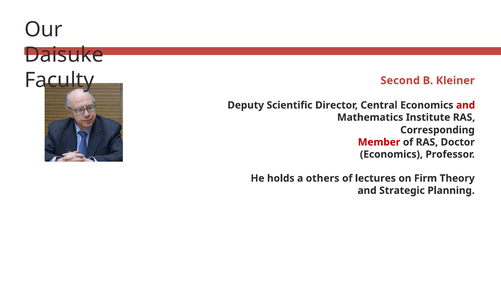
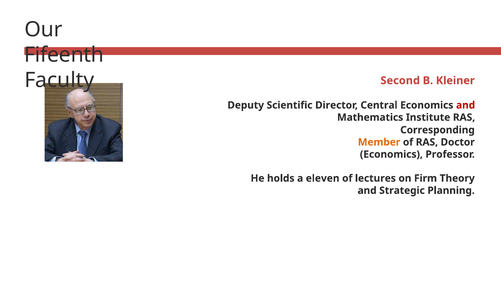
Daisuke: Daisuke -> Fifeenth (64, 55)
Member colour: red -> orange (379, 142)
others: others -> eleven (323, 178)
